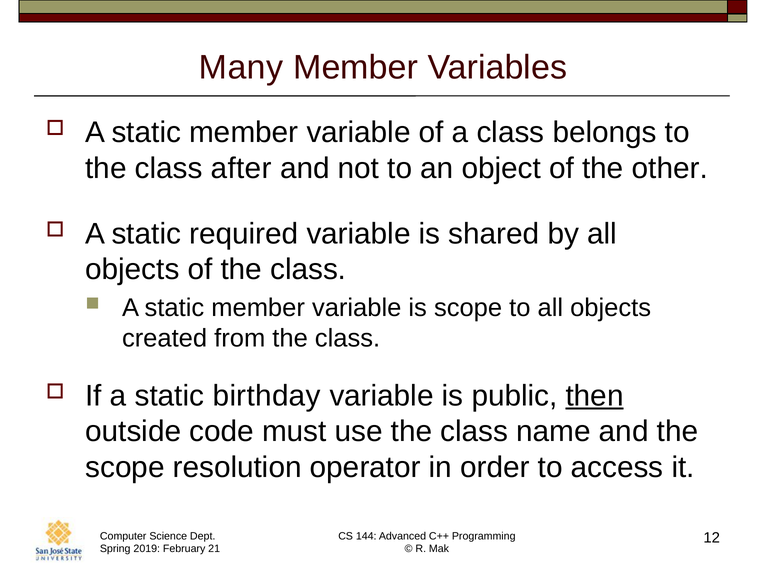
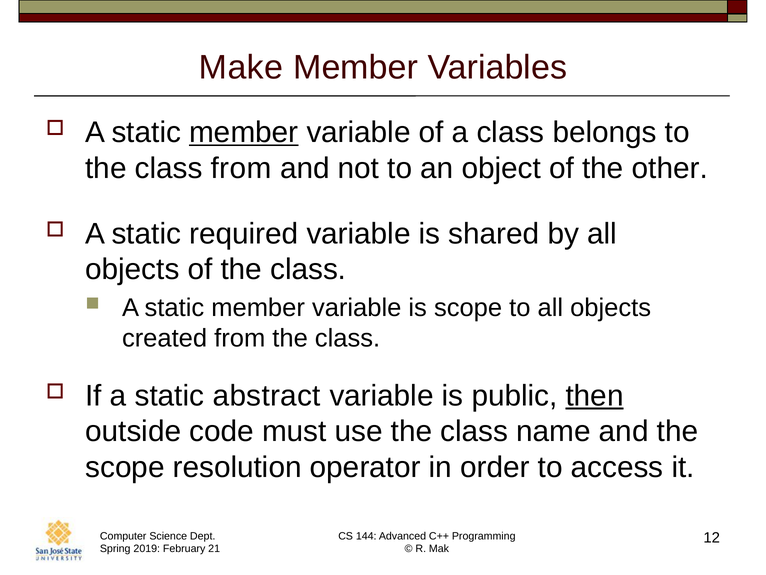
Many: Many -> Make (241, 67)
member underline: none -> present (244, 132)
class after: after -> from (241, 168)
birthday: birthday -> abstract (267, 395)
